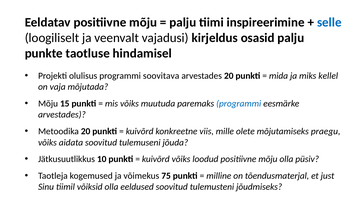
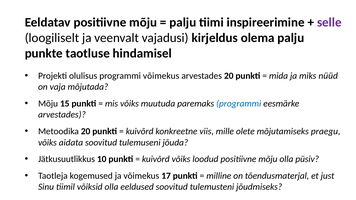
selle colour: blue -> purple (329, 22)
osasid: osasid -> olema (258, 38)
programmi soovitava: soovitava -> võimekus (161, 76)
kellel: kellel -> nüüd (328, 76)
75: 75 -> 17 (166, 176)
